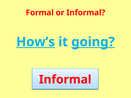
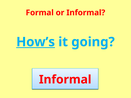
going underline: present -> none (93, 42)
